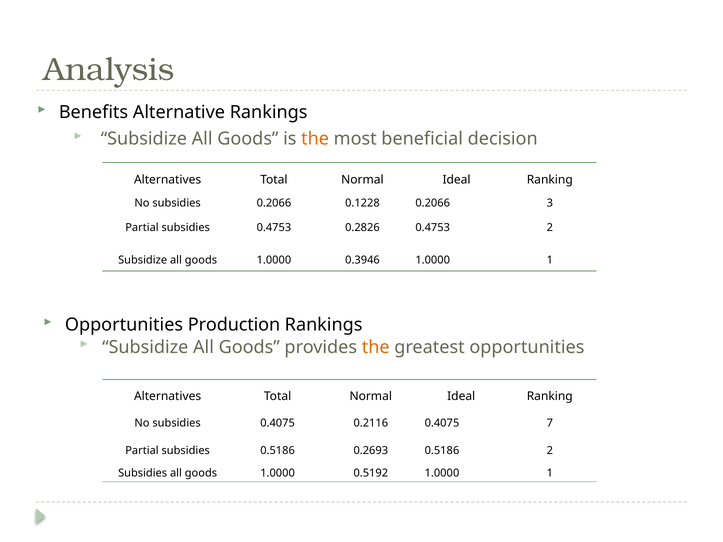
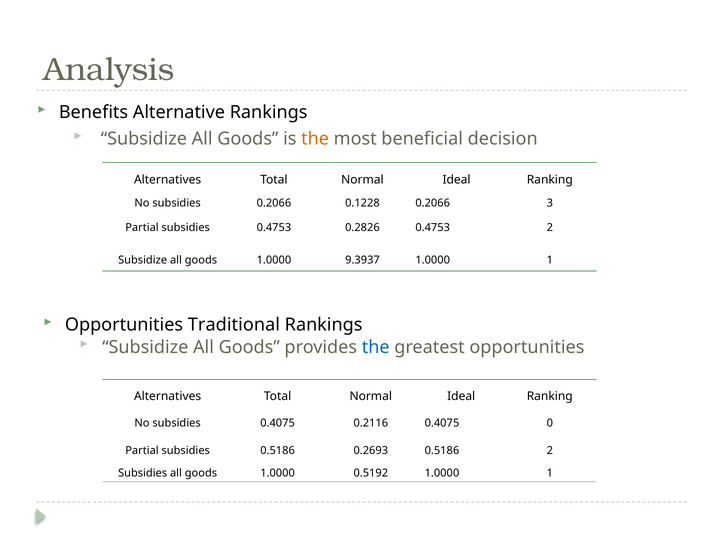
0.3946: 0.3946 -> 9.3937 (362, 260)
Production: Production -> Traditional (234, 325)
the colour: orange -> blue (376, 347)
7: 7 -> 0 (550, 423)
